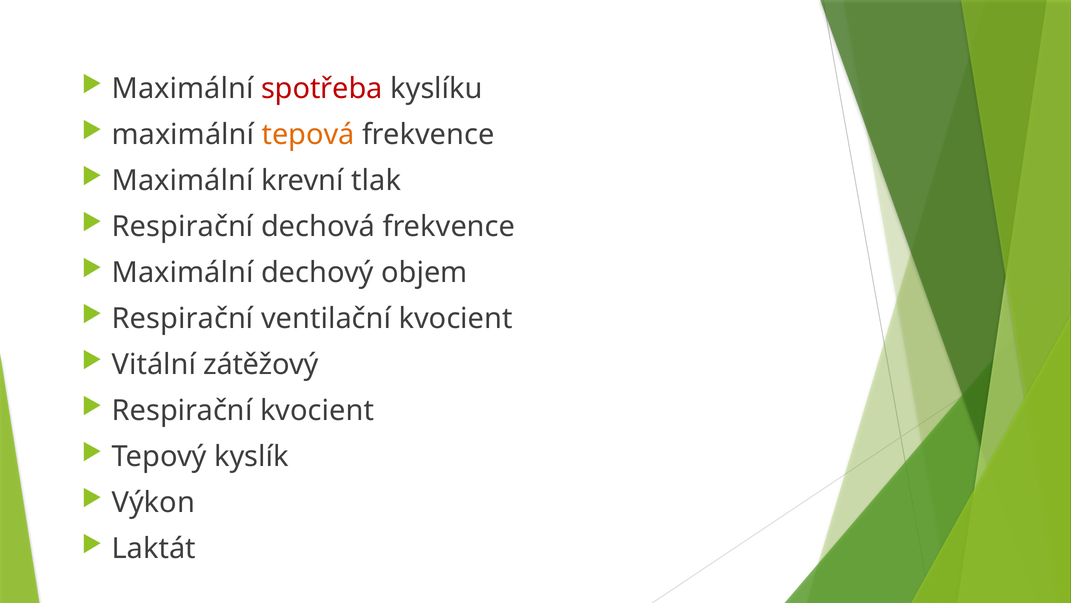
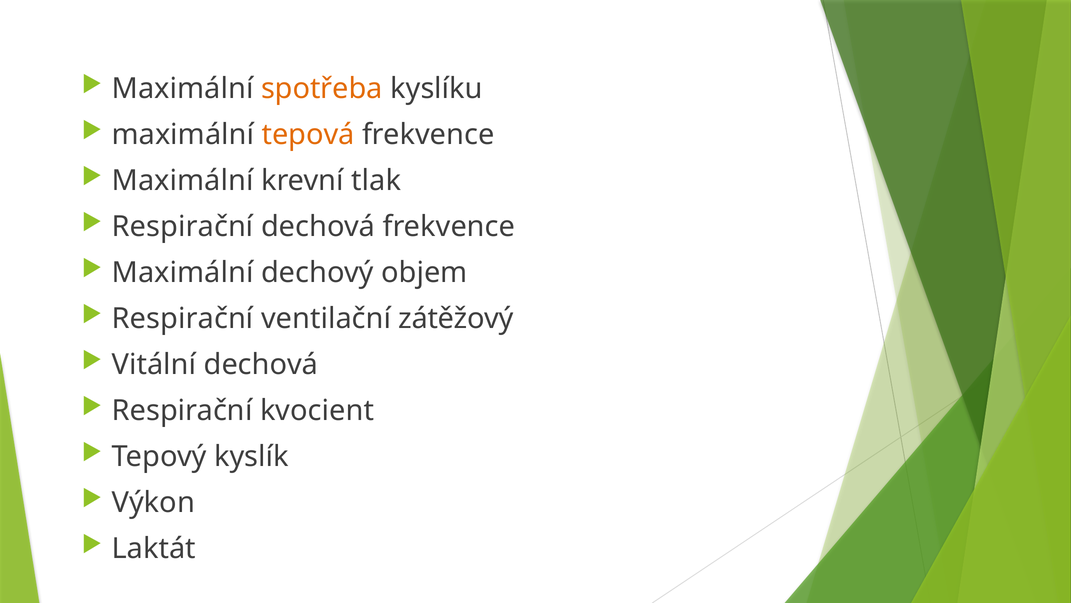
spotřeba colour: red -> orange (322, 89)
ventilační kvocient: kvocient -> zátěžový (456, 318)
Vitální zátěžový: zátěžový -> dechová (261, 364)
